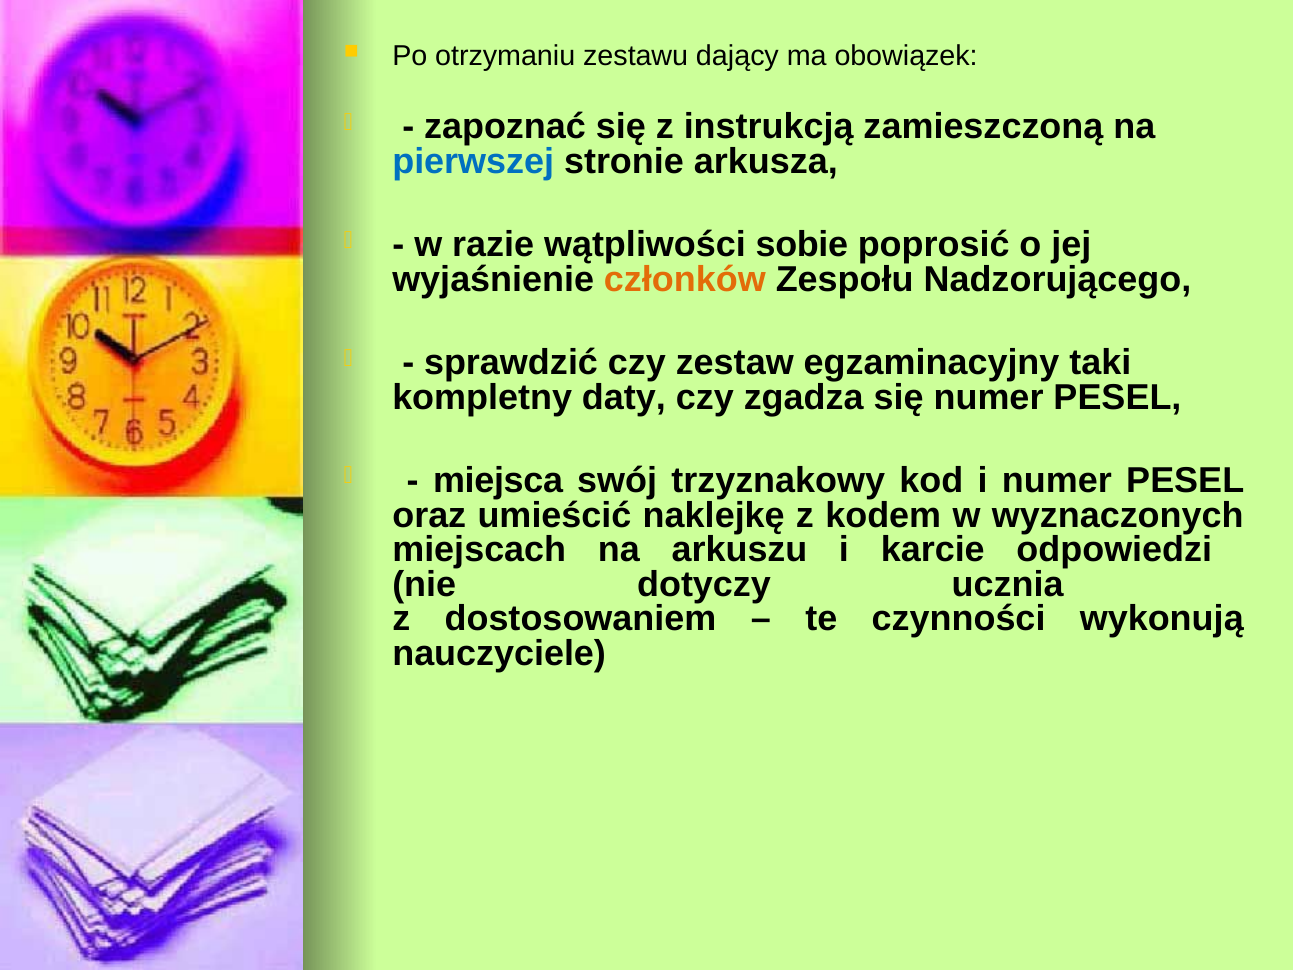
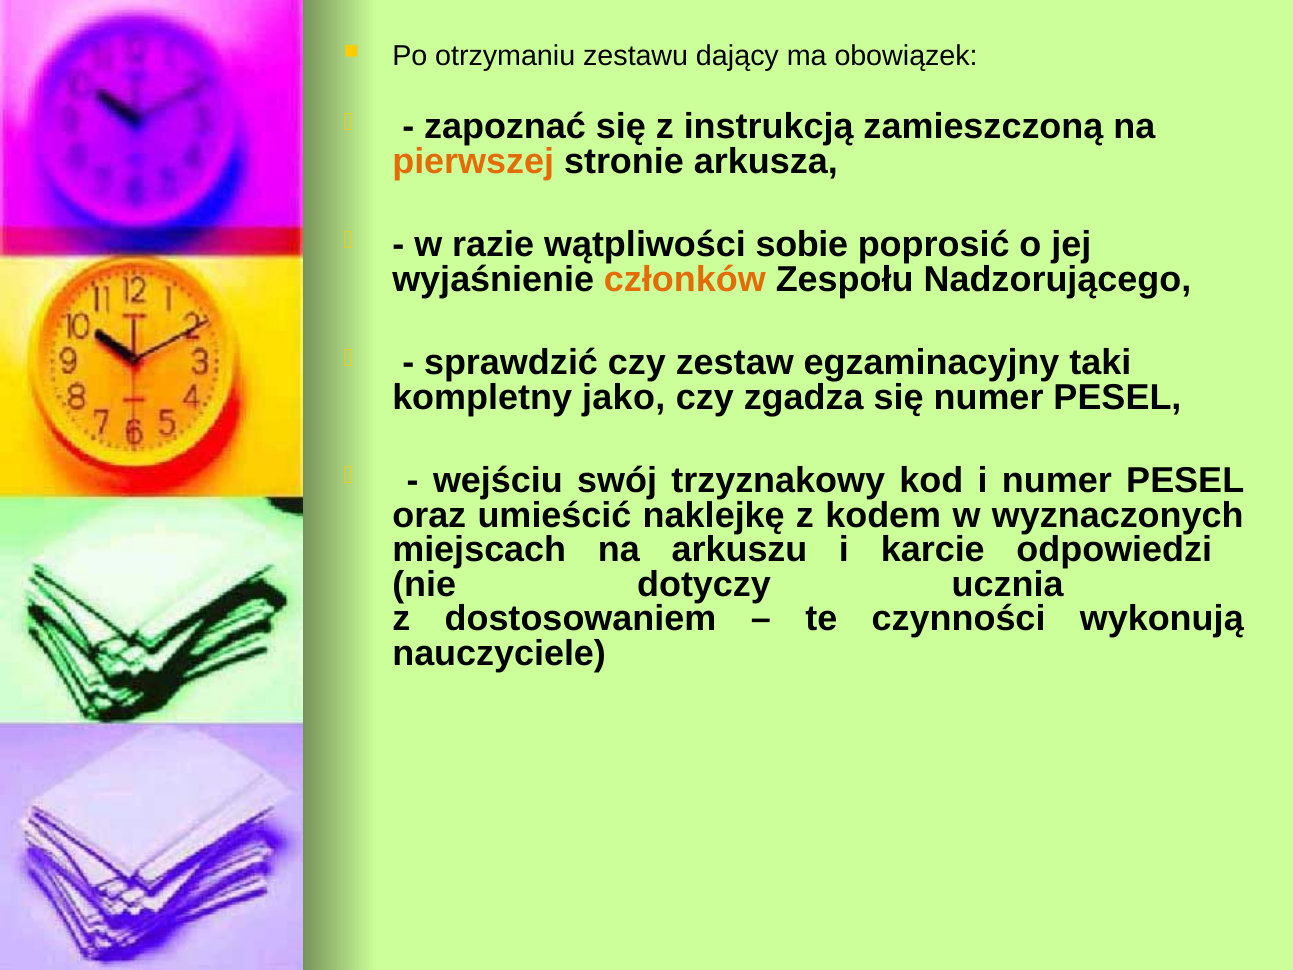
pierwszej colour: blue -> orange (473, 162)
daty: daty -> jako (624, 397)
miejsca: miejsca -> wejściu (498, 481)
